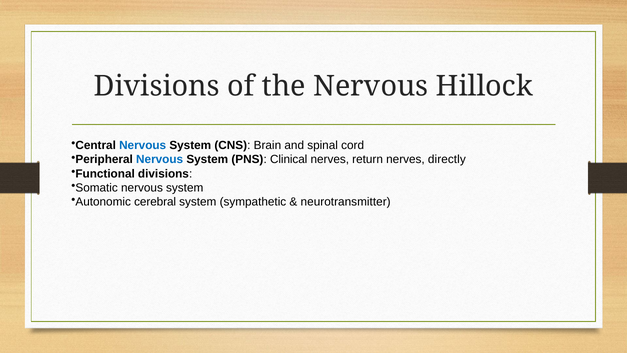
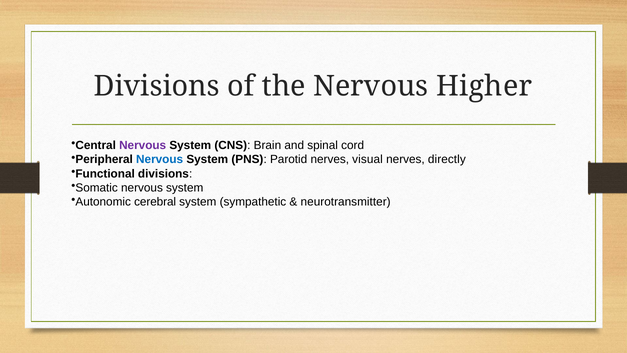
Hillock: Hillock -> Higher (484, 86)
Nervous colour: blue -> purple (143, 145)
Clinical: Clinical -> Parotid (289, 159)
return: return -> visual (368, 159)
